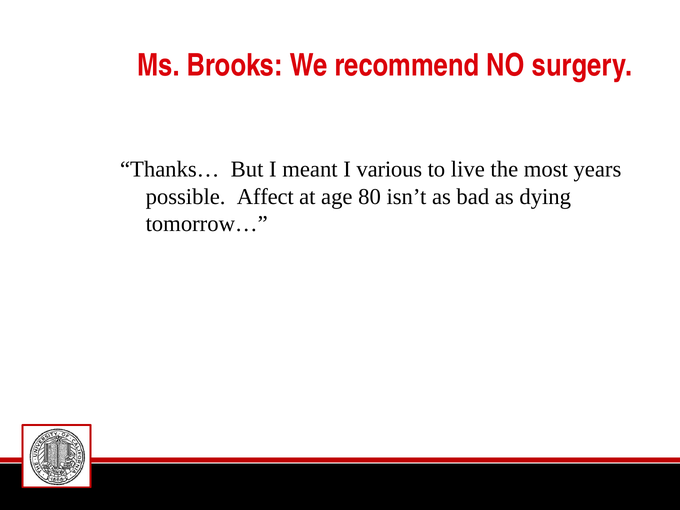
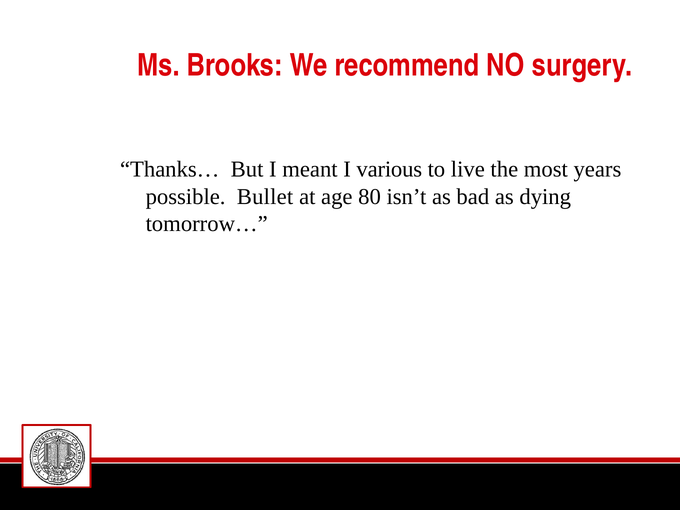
Affect: Affect -> Bullet (265, 197)
